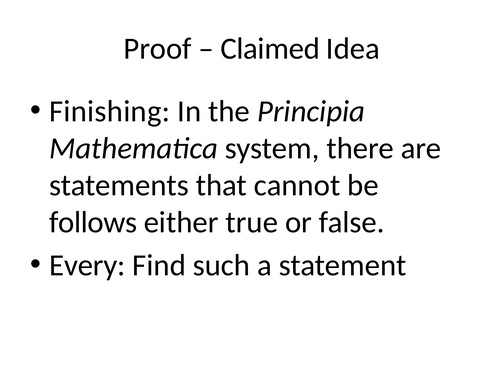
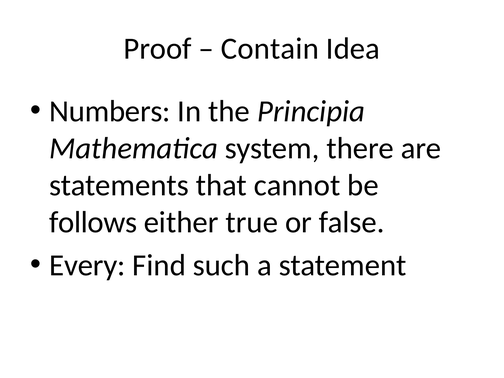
Claimed: Claimed -> Contain (270, 49)
Finishing: Finishing -> Numbers (110, 111)
